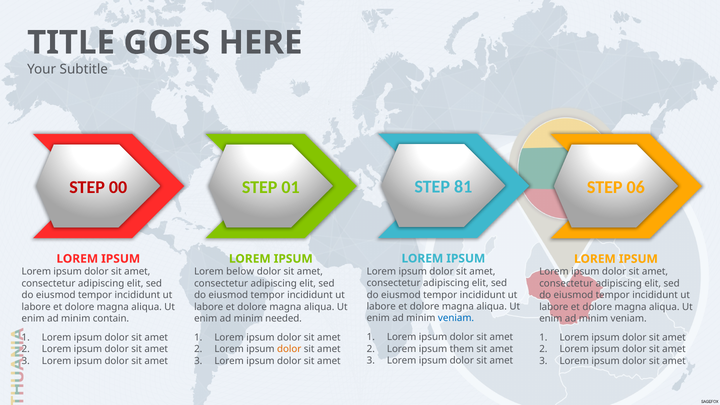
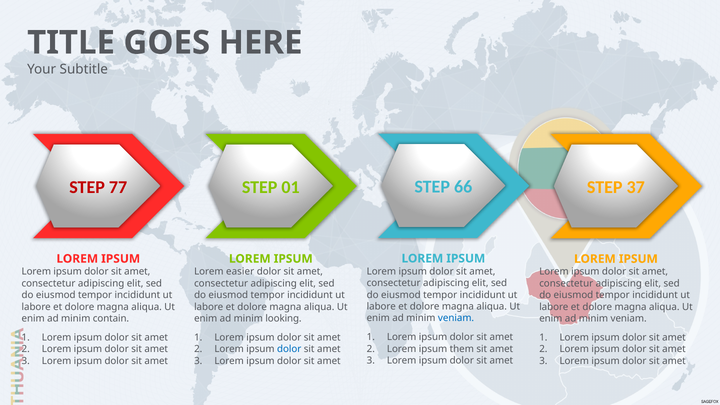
81: 81 -> 66 (463, 187)
00: 00 -> 77 (118, 187)
06: 06 -> 37 (636, 187)
below: below -> easier (240, 272)
needed: needed -> looking (284, 319)
dolor colour: orange -> blue (289, 349)
